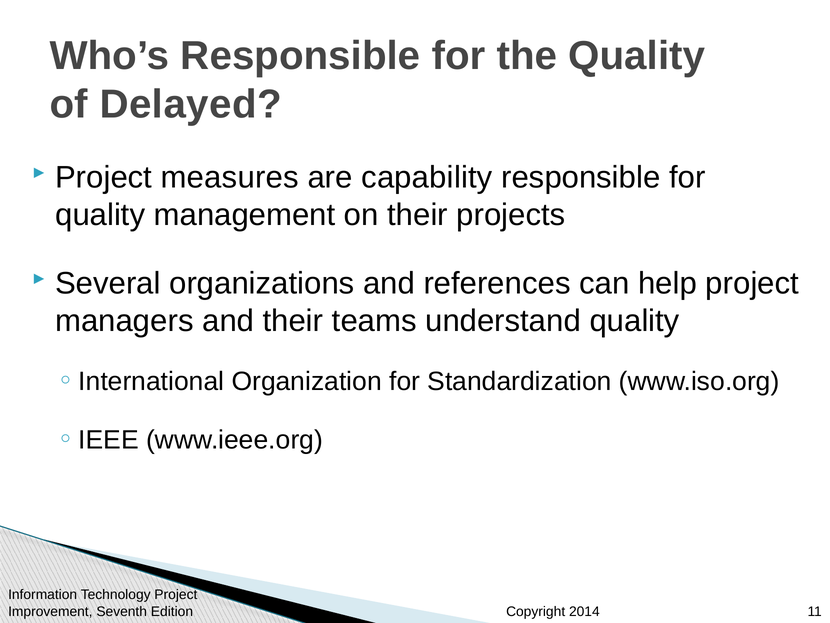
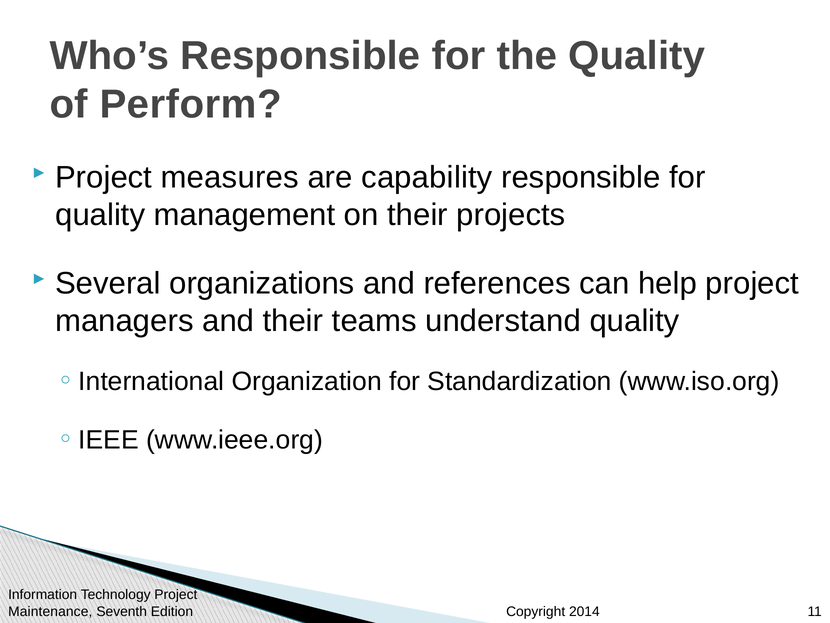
Delayed: Delayed -> Perform (191, 104)
Improvement: Improvement -> Maintenance (50, 611)
